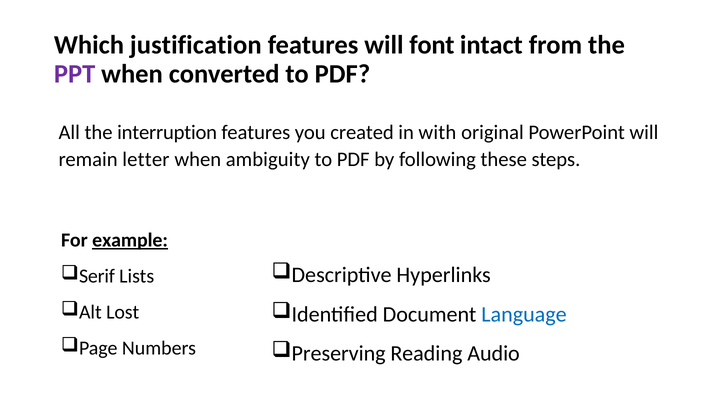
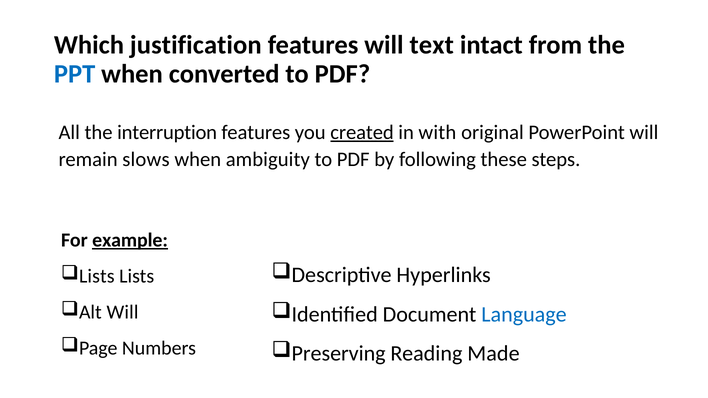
font: font -> text (432, 45)
PPT colour: purple -> blue (75, 74)
created underline: none -> present (362, 132)
letter: letter -> slows (146, 160)
Serif: Serif -> Lists (97, 276)
Alt Lost: Lost -> Will (123, 312)
Audio: Audio -> Made (493, 354)
